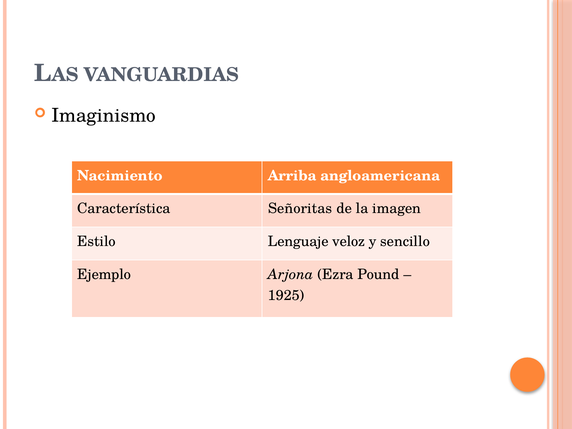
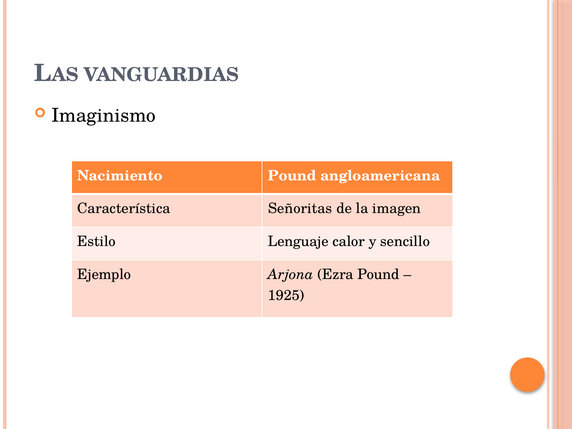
Nacimiento Arriba: Arriba -> Pound (292, 176)
veloz: veloz -> calor (349, 241)
